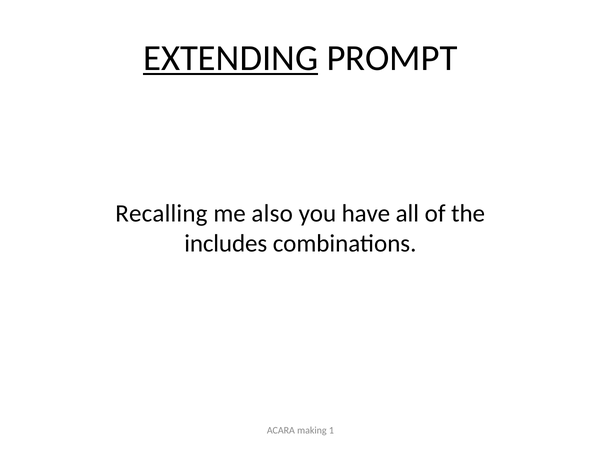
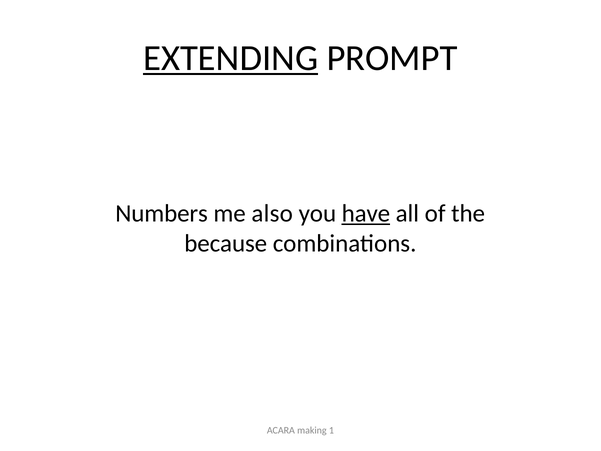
Recalling: Recalling -> Numbers (162, 213)
have underline: none -> present (366, 213)
includes: includes -> because (226, 243)
